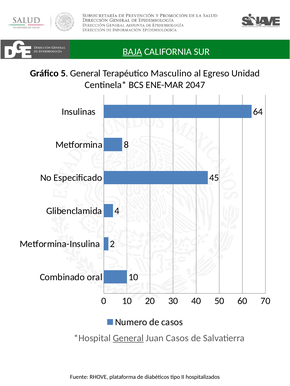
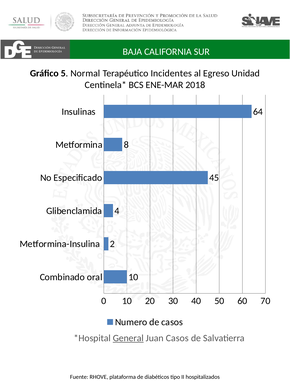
BAJA underline: present -> none (132, 52)
5 General: General -> Normal (85, 73)
Masculino: Masculino -> Incidentes (171, 73)
2047: 2047 -> 2018 (195, 85)
